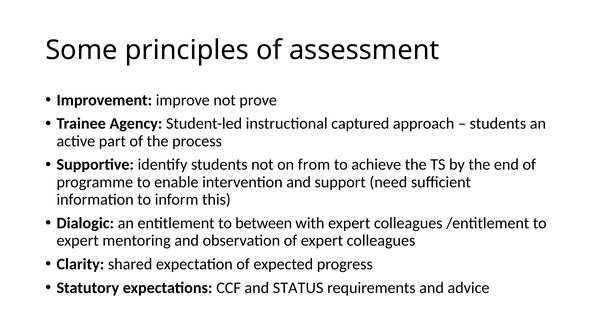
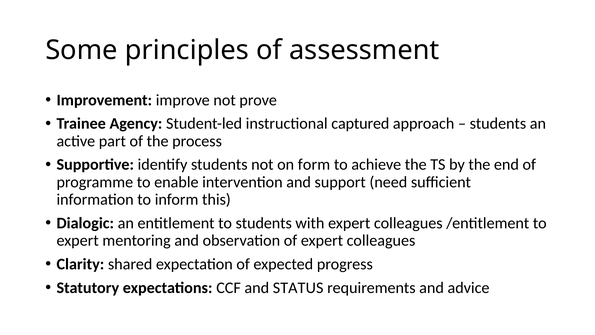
from: from -> form (314, 165)
to between: between -> students (264, 223)
